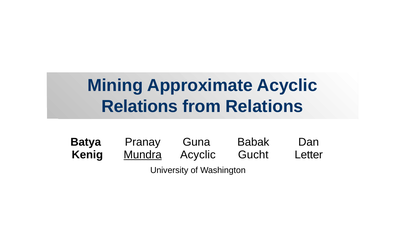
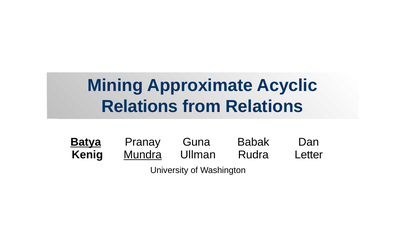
Batya underline: none -> present (86, 142)
Acyclic: Acyclic -> Ullman (198, 154)
Gucht: Gucht -> Rudra (253, 154)
